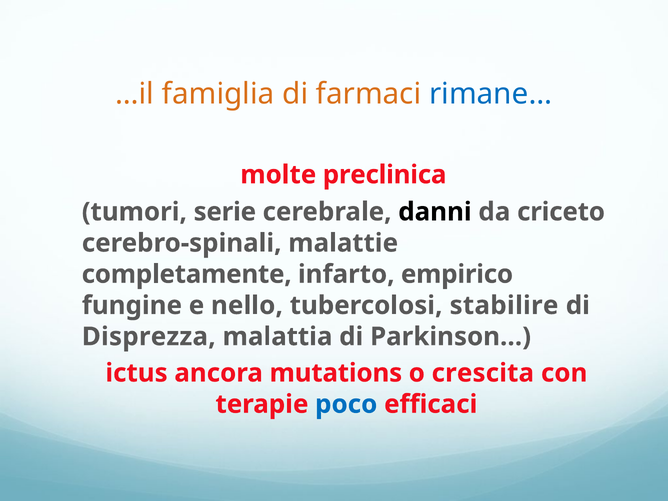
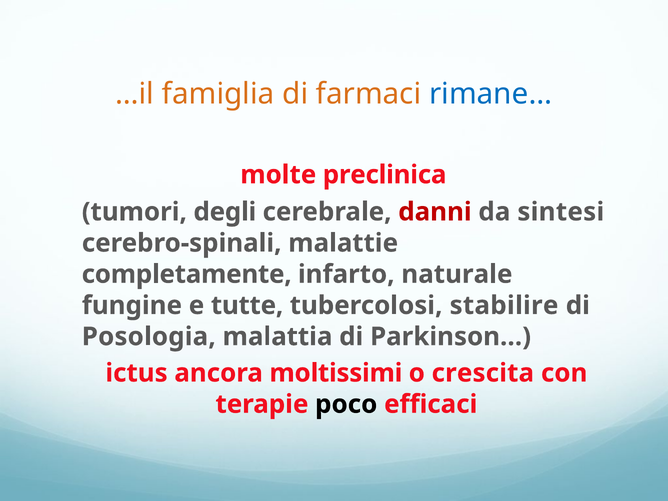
serie: serie -> degli (225, 212)
danni colour: black -> red (435, 212)
criceto: criceto -> sintesi (561, 212)
empirico: empirico -> naturale (457, 274)
nello: nello -> tutte (247, 305)
Disprezza: Disprezza -> Posologia (149, 337)
mutations: mutations -> moltissimi (336, 373)
poco colour: blue -> black (346, 404)
